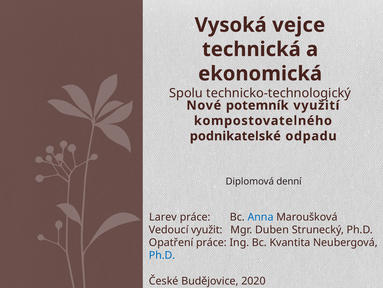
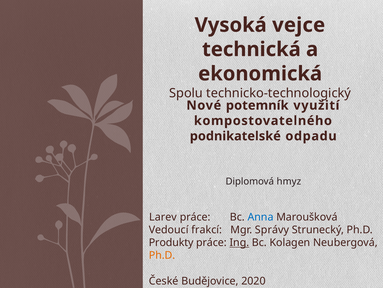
denní: denní -> hmyz (289, 181)
využit: využit -> frakcí (207, 229)
Duben: Duben -> Správy (272, 229)
Opatření: Opatření -> Produkty (171, 242)
Ing underline: none -> present (239, 242)
Kvantita: Kvantita -> Kolagen (290, 242)
Ph.D colour: blue -> orange (162, 255)
